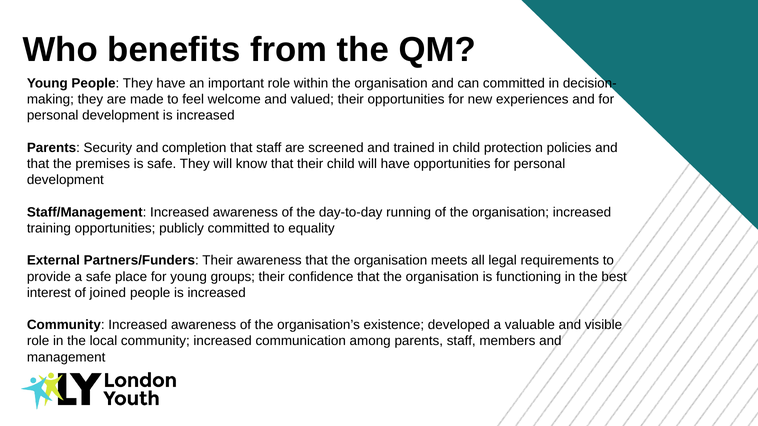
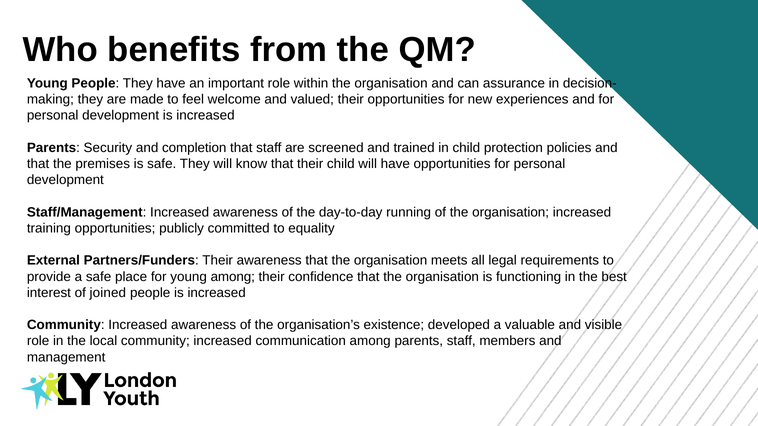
can committed: committed -> assurance (514, 83)
young groups: groups -> among (233, 277)
